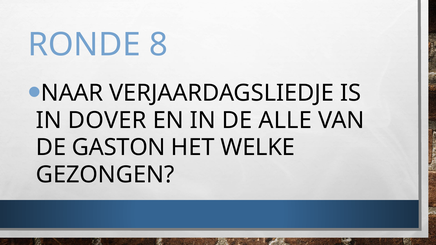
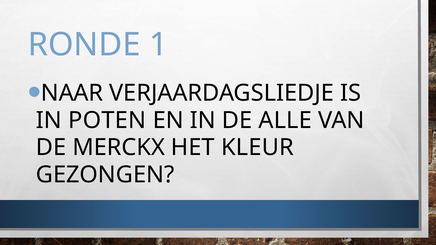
8: 8 -> 1 (158, 45)
DOVER: DOVER -> POTEN (107, 120)
GASTON: GASTON -> MERCKX (119, 148)
WELKE: WELKE -> KLEUR (258, 148)
